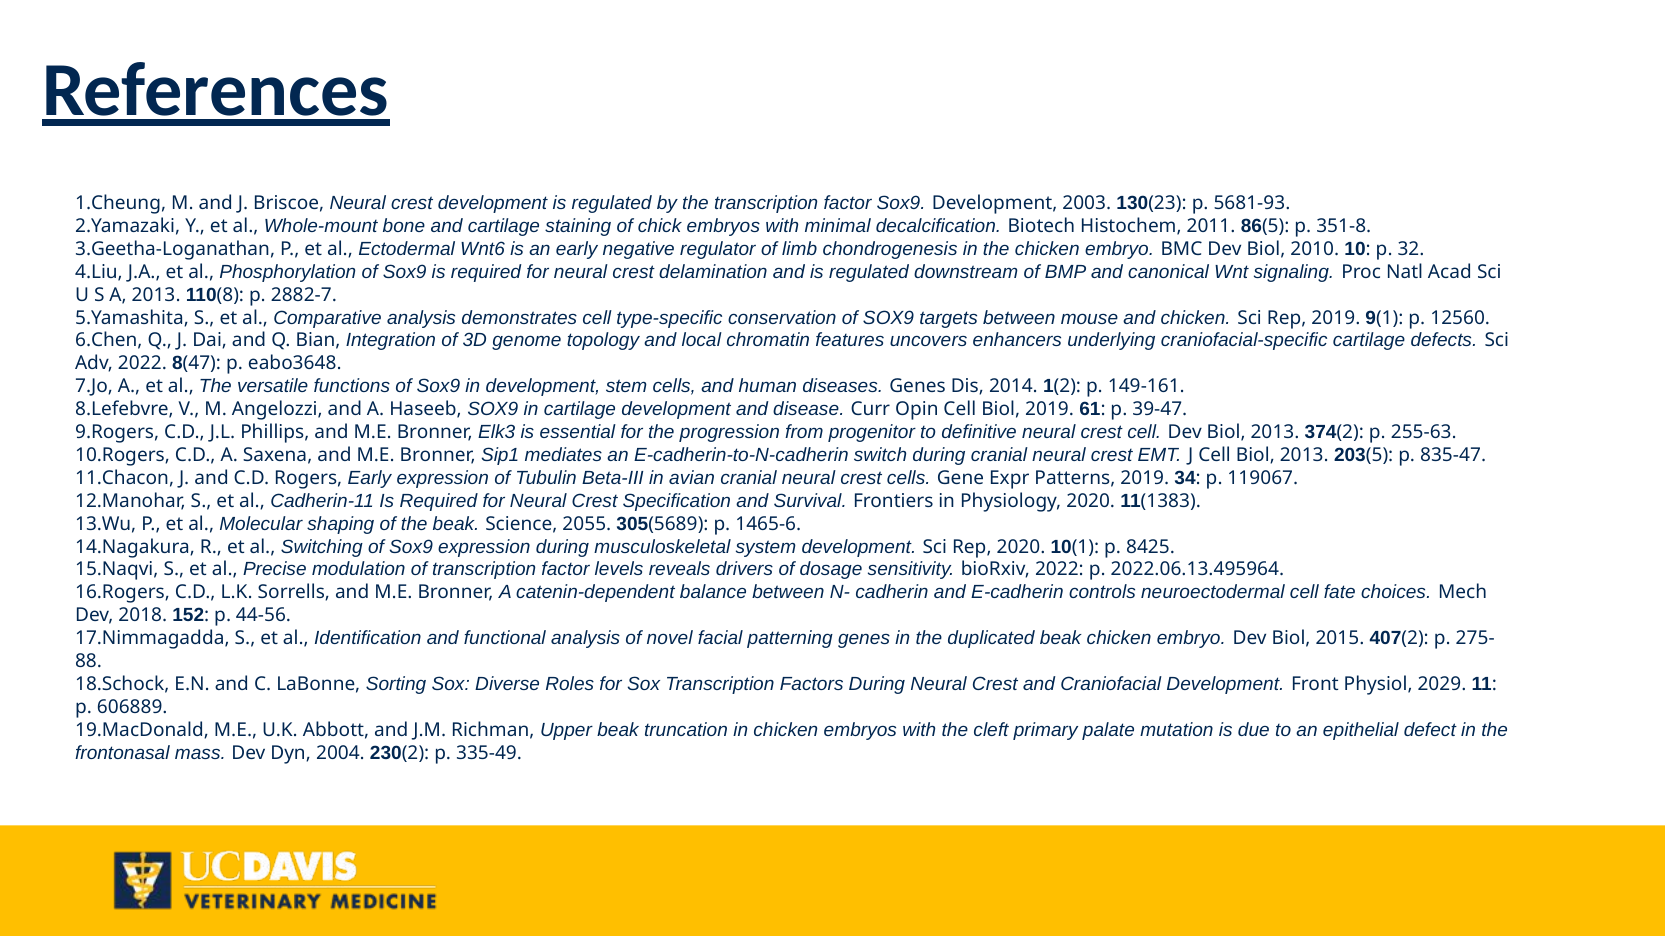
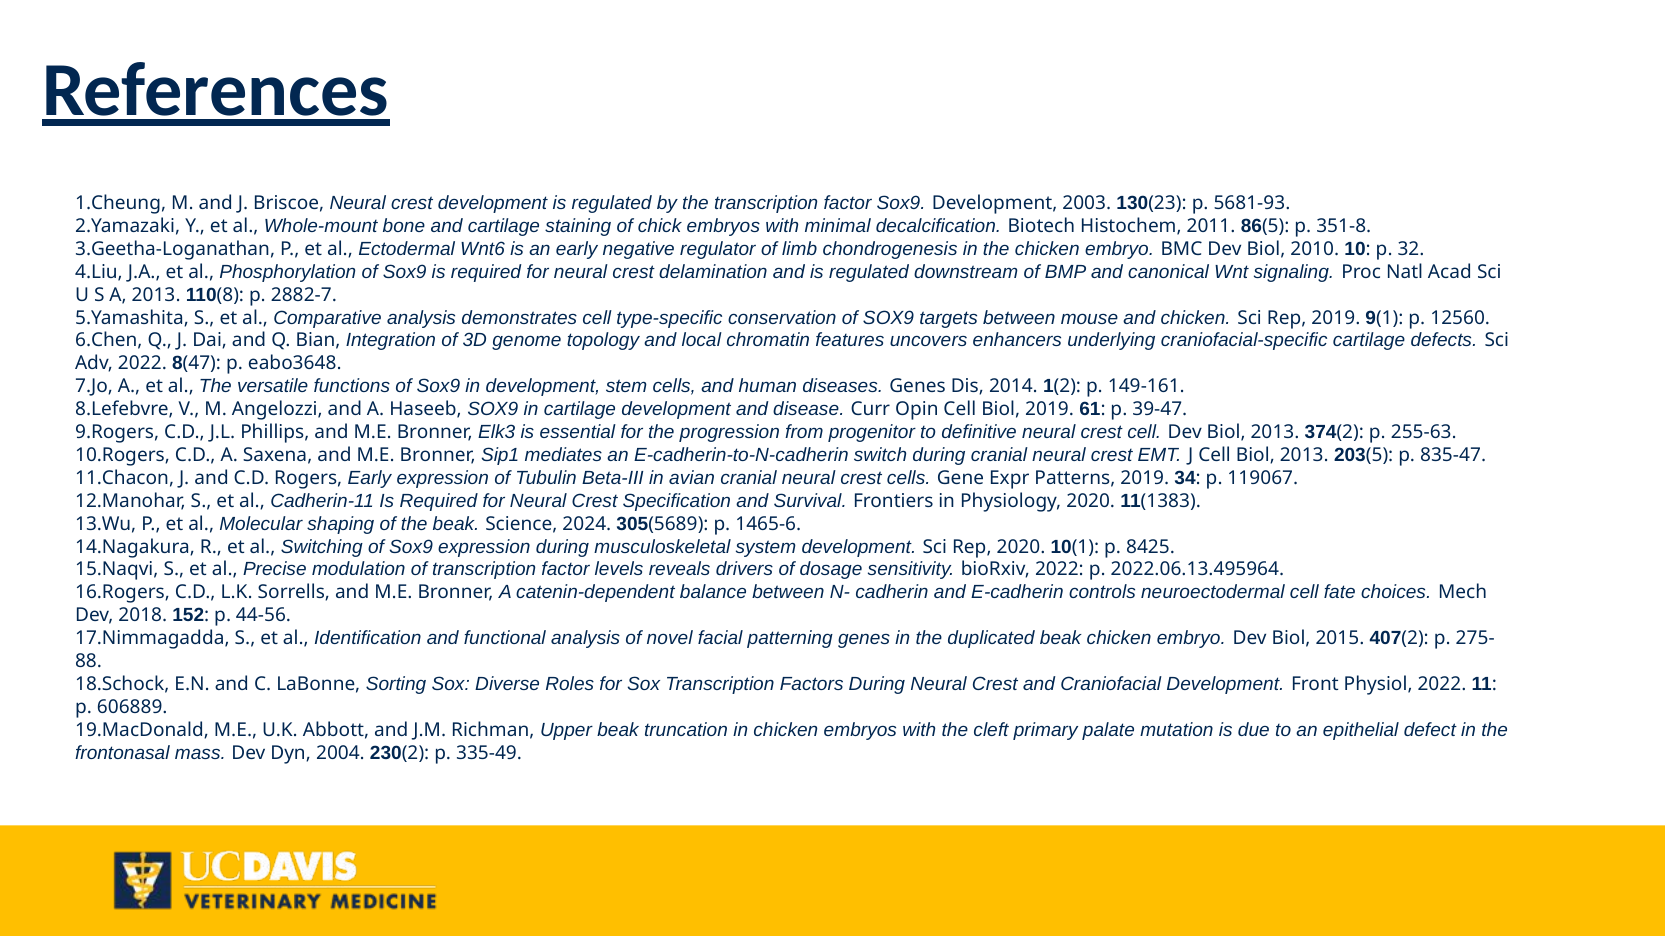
2055: 2055 -> 2024 (587, 524)
Physiol 2029: 2029 -> 2022 (1442, 685)
